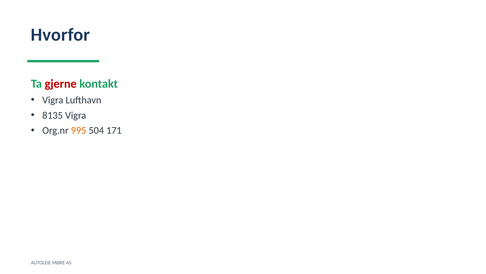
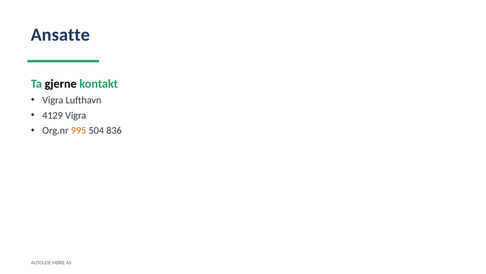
Hvorfor: Hvorfor -> Ansatte (60, 35)
gjerne colour: red -> black (61, 84)
8135: 8135 -> 4129 (53, 115)
171: 171 -> 836 (114, 130)
